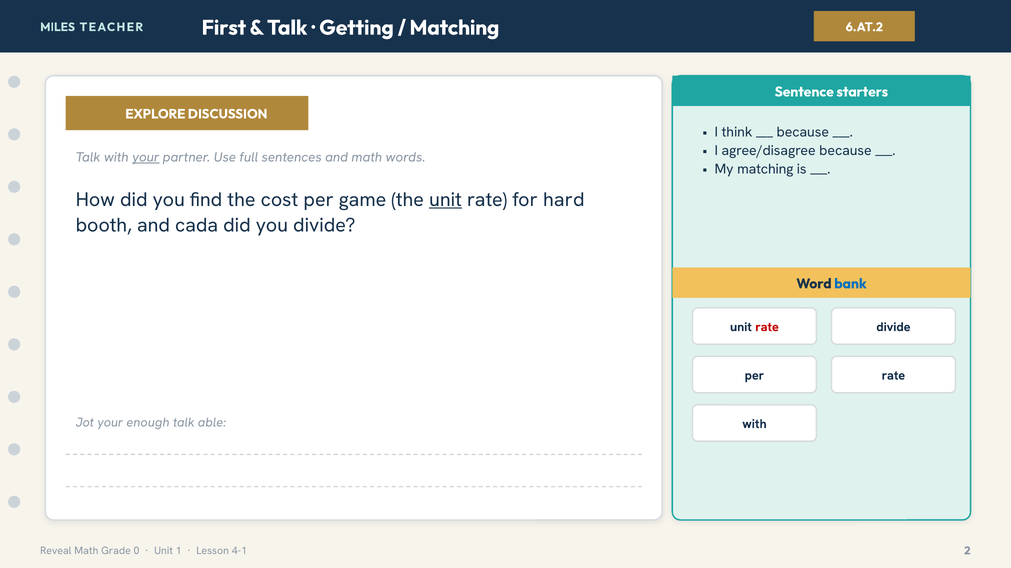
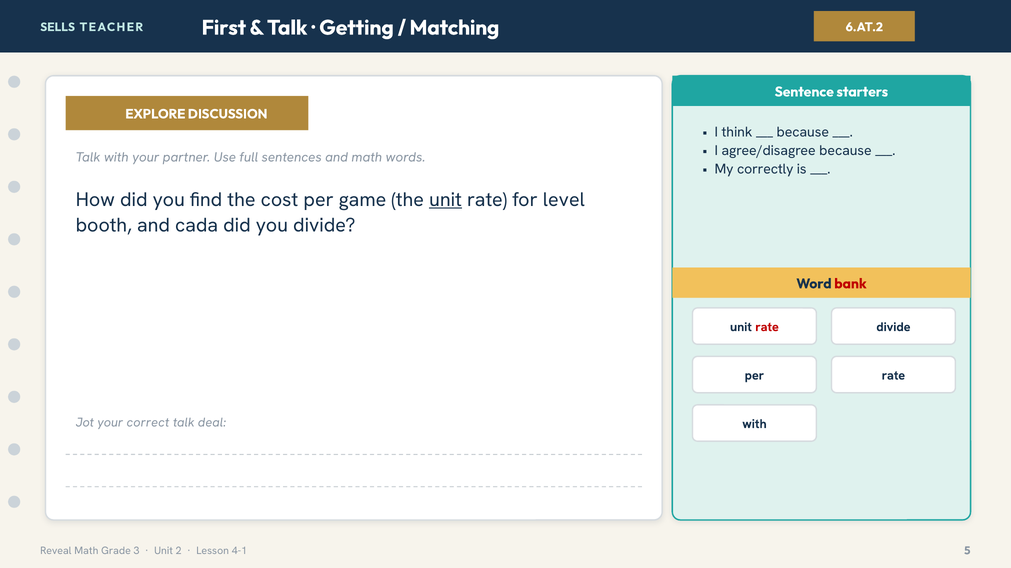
MILES: MILES -> SELLS (58, 27)
your underline: present -> none (146, 158)
My matching: matching -> correctly (765, 169)
hard: hard -> level (564, 200)
bank colour: blue -> red (850, 284)
enough: enough -> correct (148, 423)
able: able -> deal (212, 423)
0: 0 -> 3 (137, 551)
1: 1 -> 2 (179, 551)
2: 2 -> 5 (967, 551)
